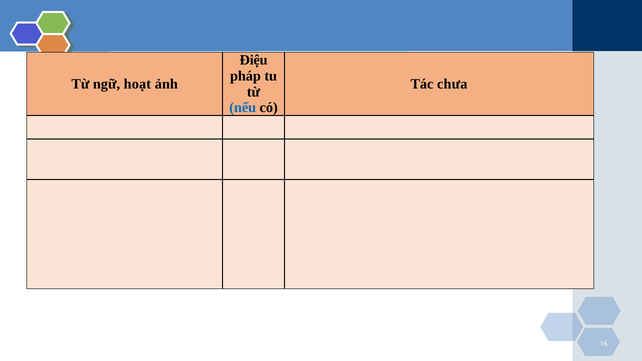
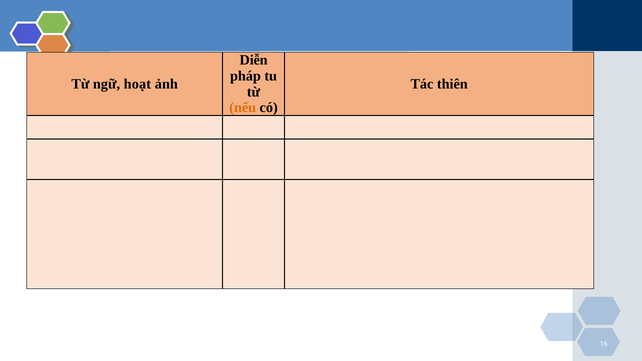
Điệu: Điệu -> Diễn (254, 60)
chưa: chưa -> thiên (452, 84)
nếu colour: blue -> orange (243, 108)
